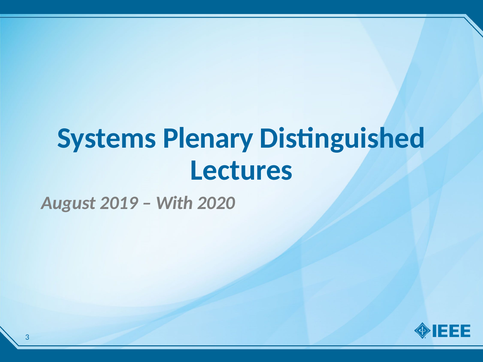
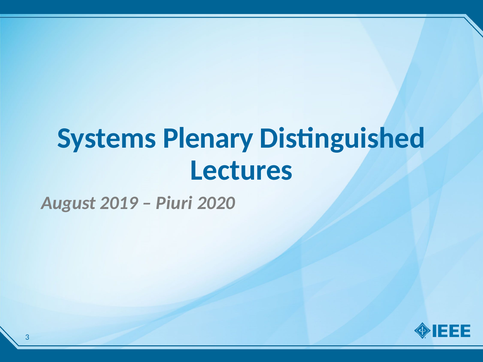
With: With -> Piuri (174, 203)
